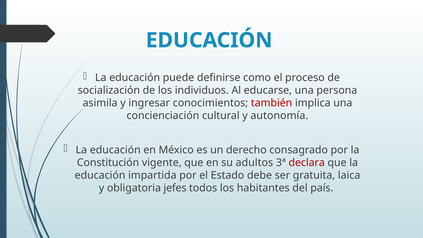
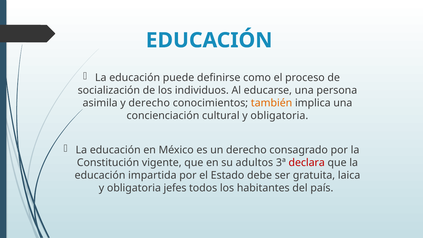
y ingresar: ingresar -> derecho (149, 103)
también colour: red -> orange (272, 103)
cultural y autonomía: autonomía -> obligatoria (279, 116)
